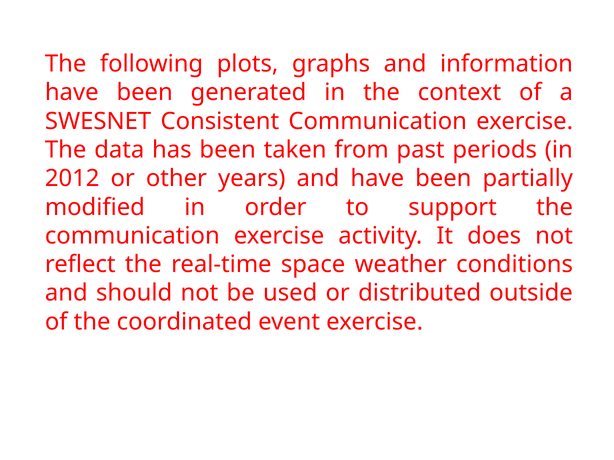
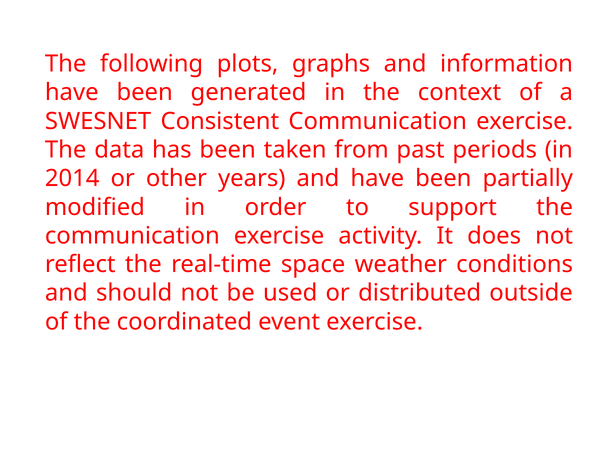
2012: 2012 -> 2014 (72, 179)
